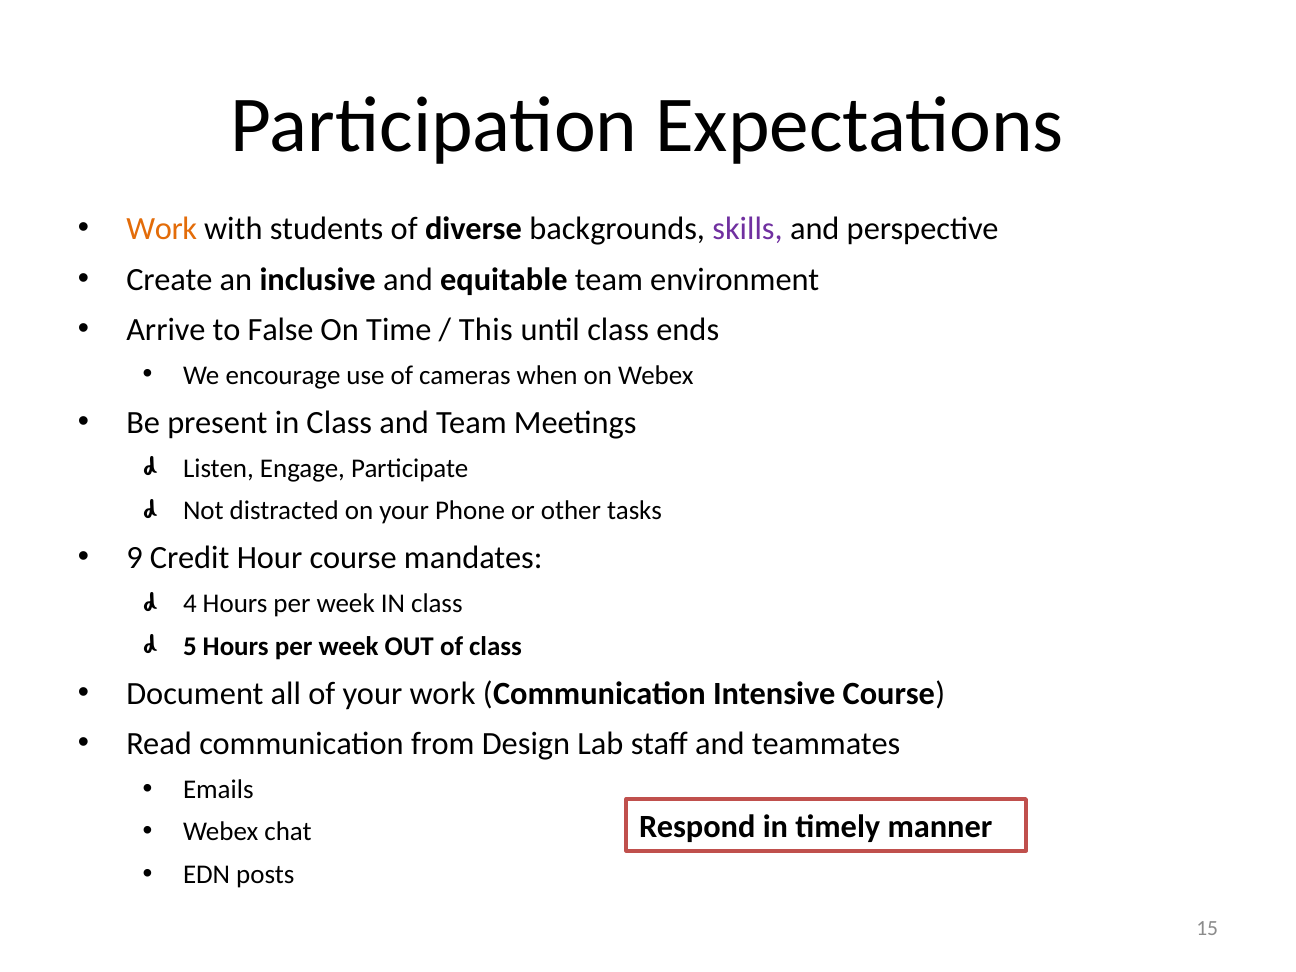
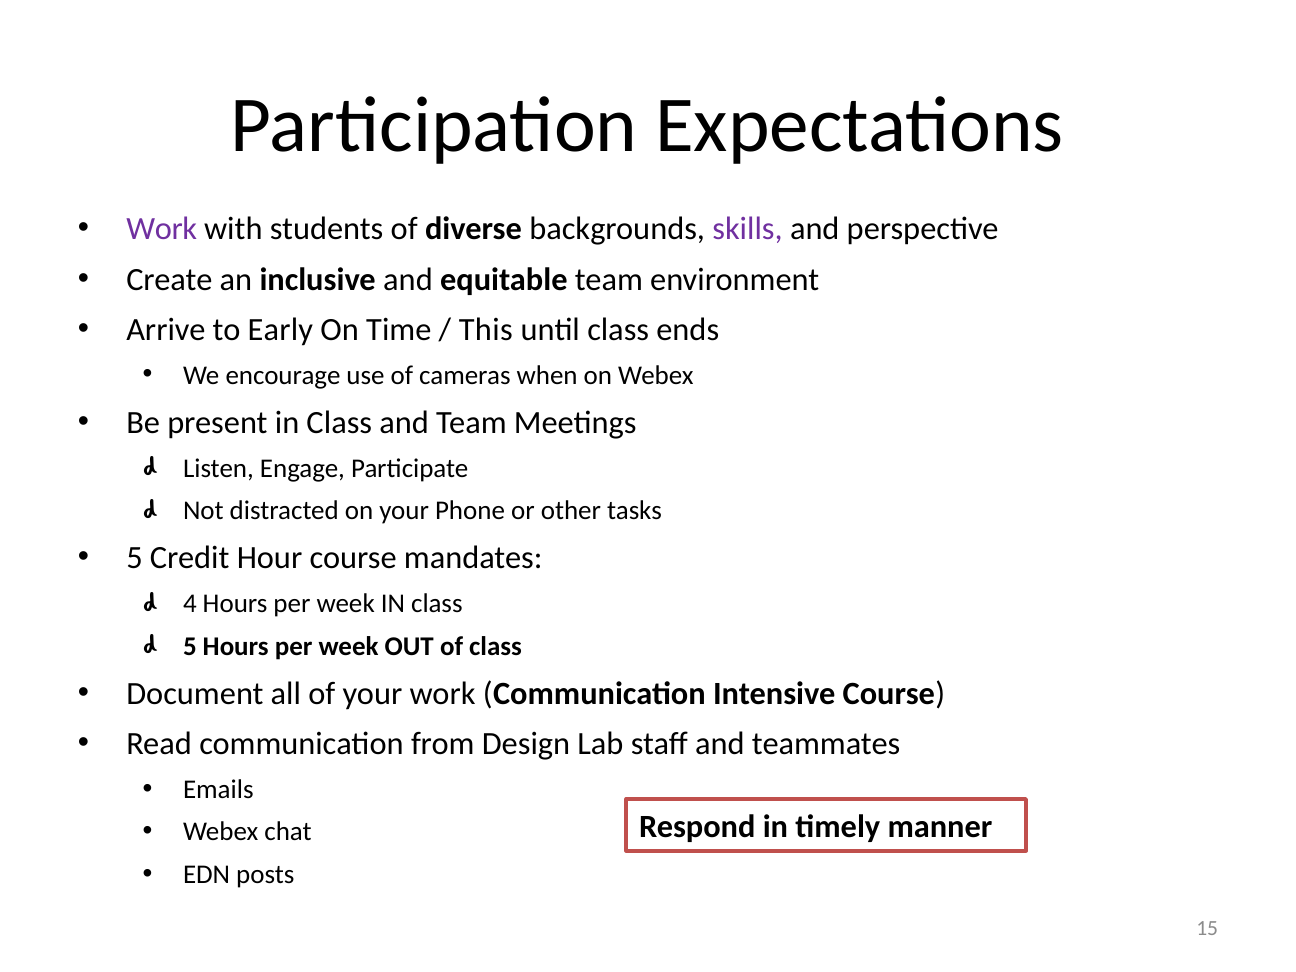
Work colour: orange -> purple (162, 229)
False: False -> Early (280, 330)
9: 9 -> 5 (135, 558)
